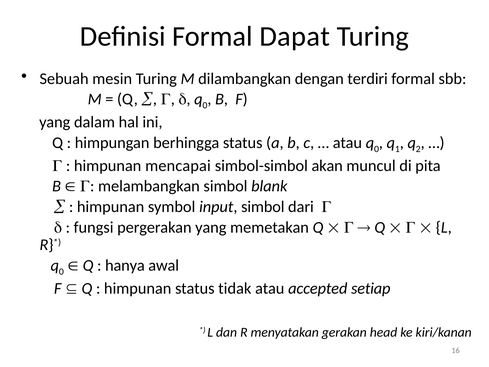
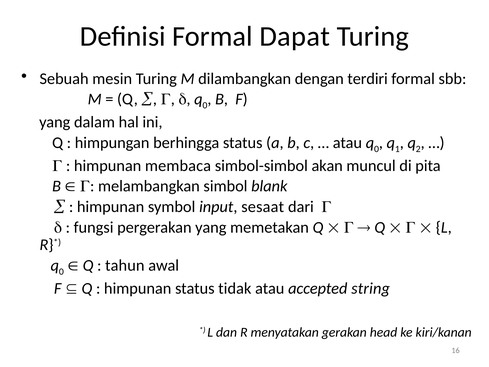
mencapai: mencapai -> membaca (178, 166)
input simbol: simbol -> sesaat (263, 207)
hanya: hanya -> tahun (125, 265)
setiap: setiap -> string (371, 288)
